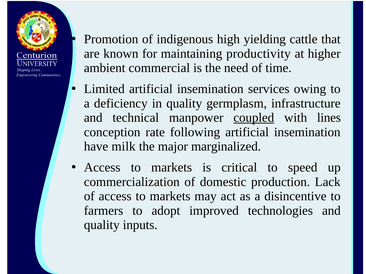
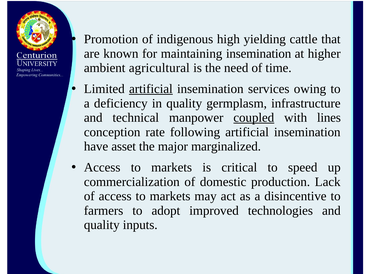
maintaining productivity: productivity -> insemination (259, 54)
commercial: commercial -> agricultural (159, 68)
artificial underline: none -> present (151, 89)
milk: milk -> asset (124, 147)
